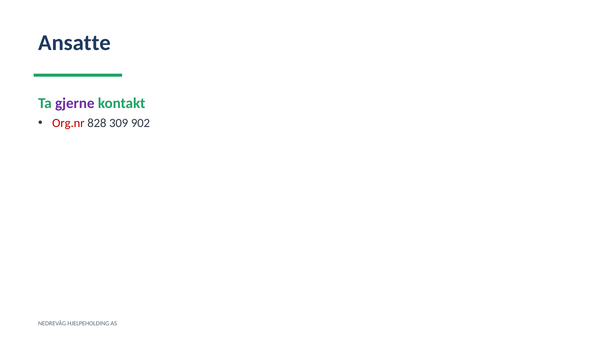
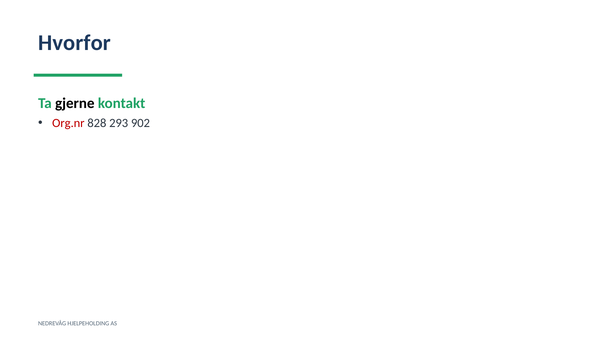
Ansatte: Ansatte -> Hvorfor (74, 43)
gjerne colour: purple -> black (75, 103)
309: 309 -> 293 (119, 123)
